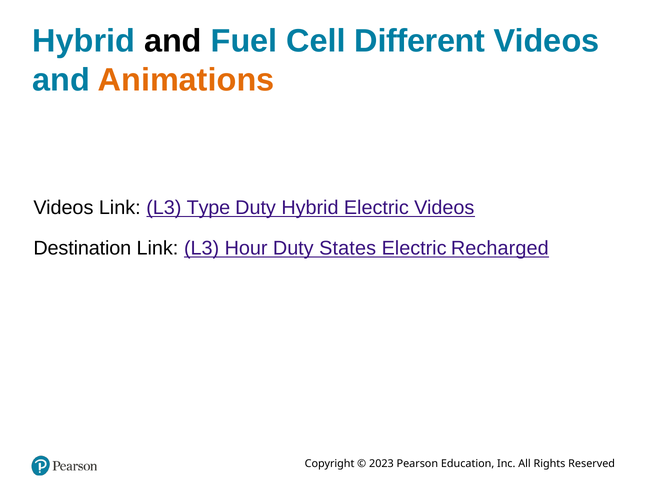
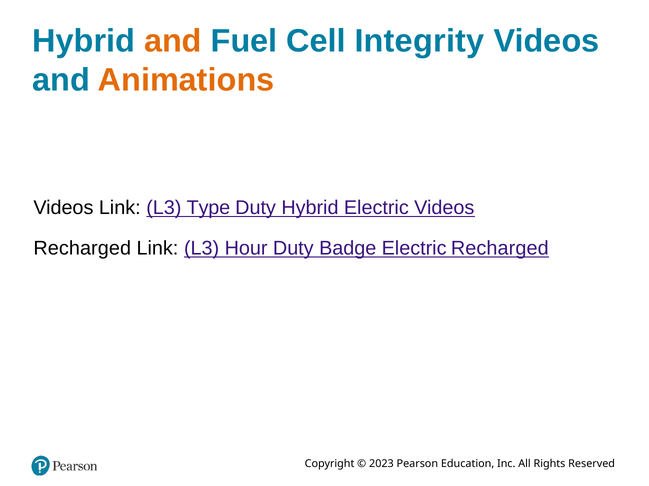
and colour: black -> orange (173, 41)
Different: Different -> Integrity (420, 41)
Destination: Destination -> Recharged (82, 249)
States: States -> Badge (348, 249)
